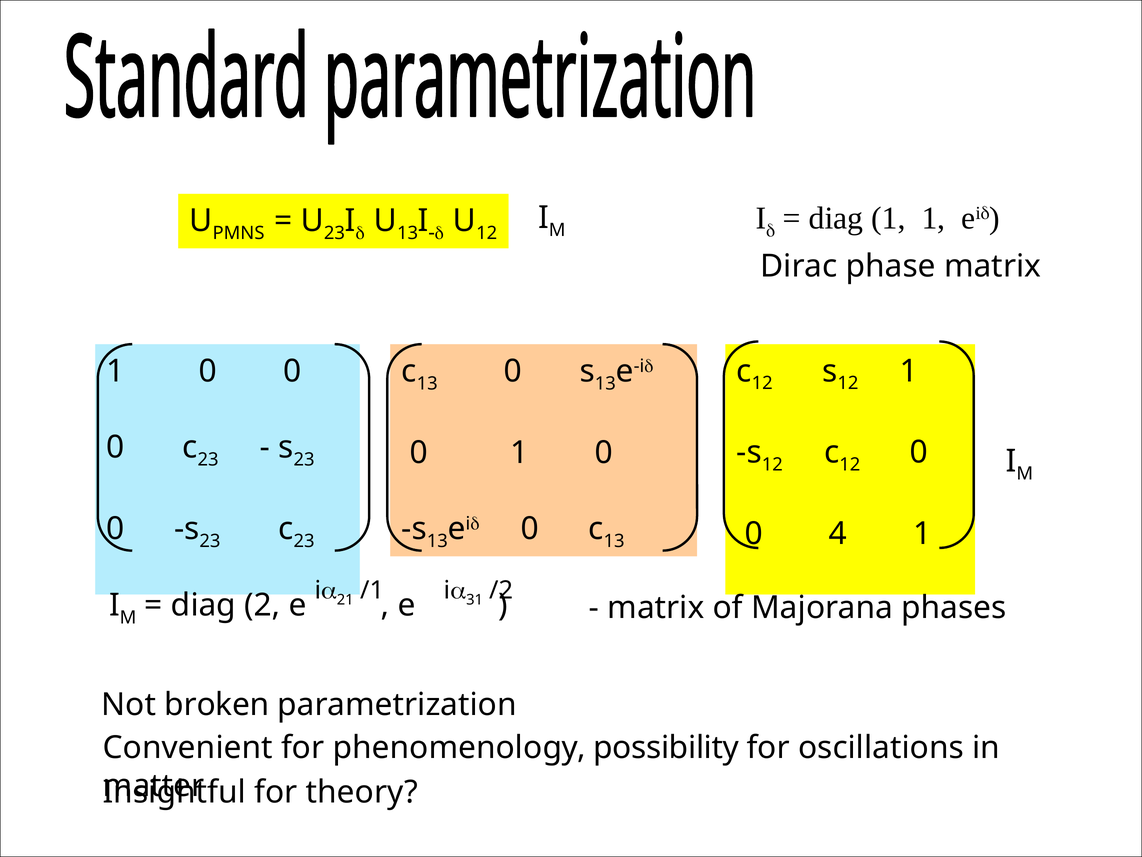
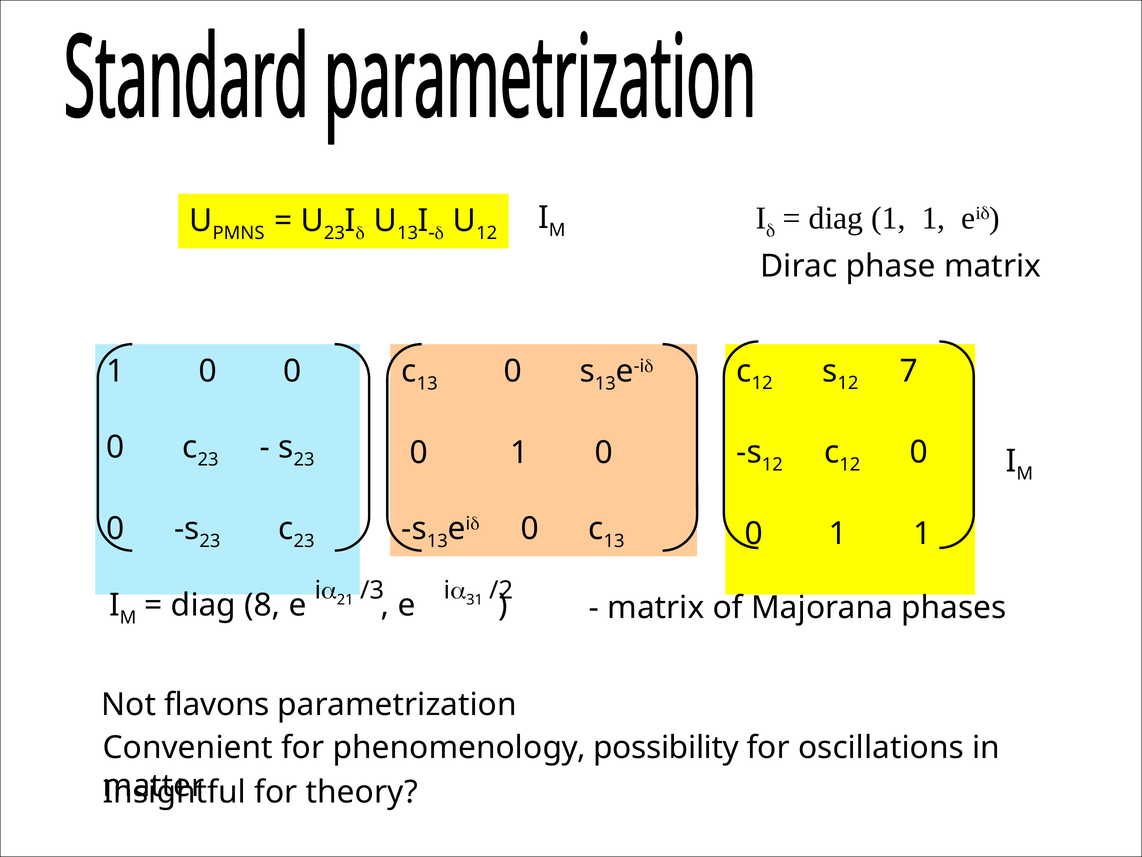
1: 1 -> 7 (909, 371)
4: 4 -> 1 (838, 534)
/1: /1 -> /3 (372, 590)
2: 2 -> 8 (262, 605)
broken: broken -> flavons (217, 704)
